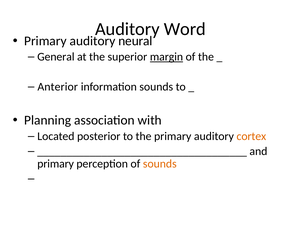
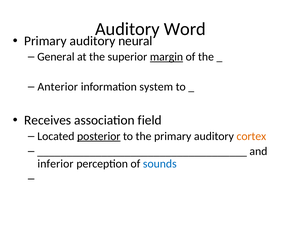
information sounds: sounds -> system (156, 87)
Planning: Planning -> Receives (48, 120)
with: with -> field (150, 120)
posterior underline: none -> present (99, 136)
primary: primary -> inferior (55, 164)
sounds colour: orange -> blue (160, 164)
